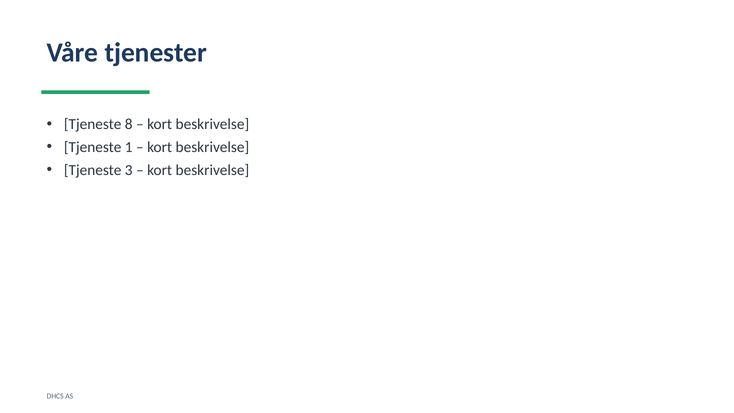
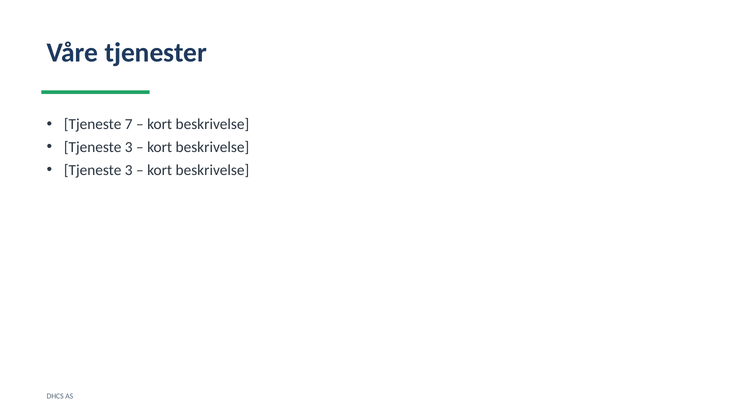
8: 8 -> 7 (129, 124)
1: 1 -> 3 (129, 147)
